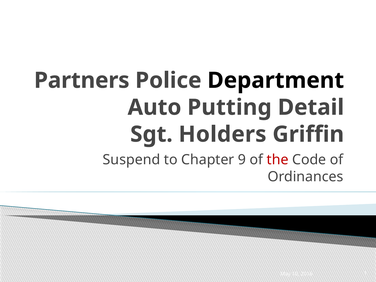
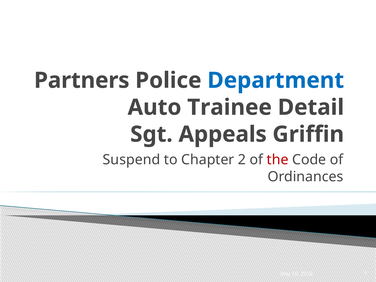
Department colour: black -> blue (276, 80)
Putting: Putting -> Trainee (230, 107)
Holders: Holders -> Appeals (223, 134)
9: 9 -> 2 (242, 160)
